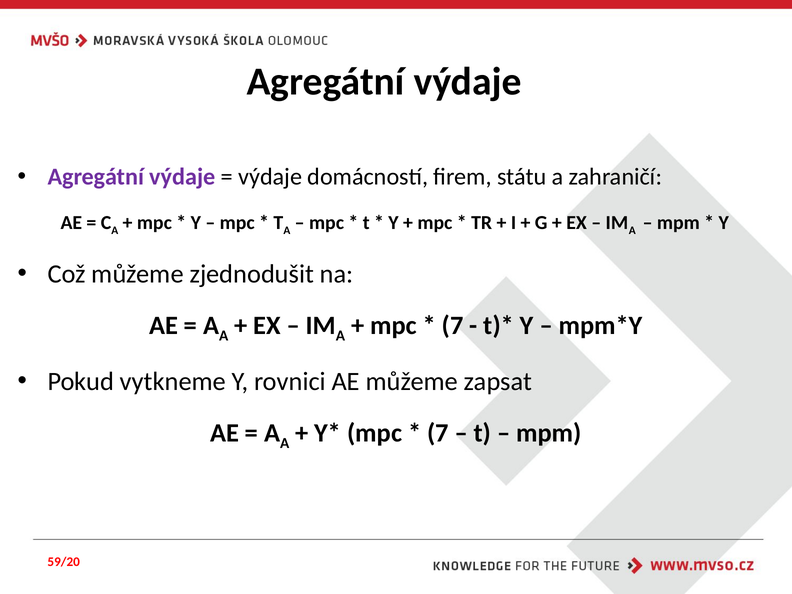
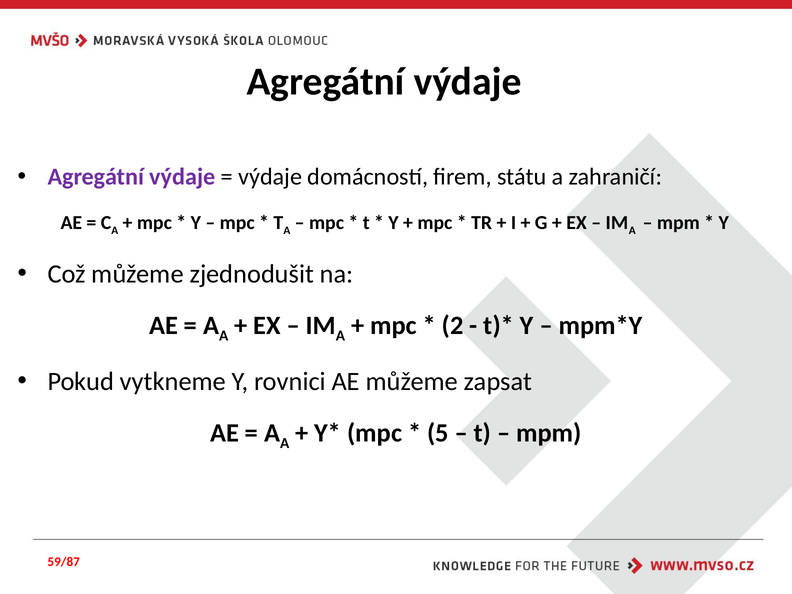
7: 7 -> 2 (453, 326)
7: 7 -> 5 (438, 433)
59/20: 59/20 -> 59/87 (64, 562)
